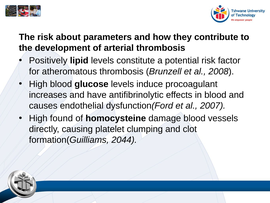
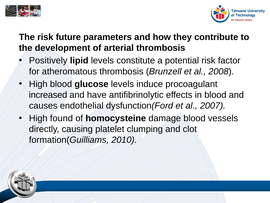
about: about -> future (68, 37)
increases: increases -> increased (48, 95)
2044: 2044 -> 2010 (124, 140)
